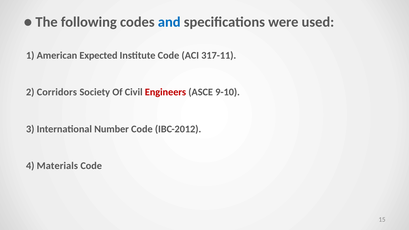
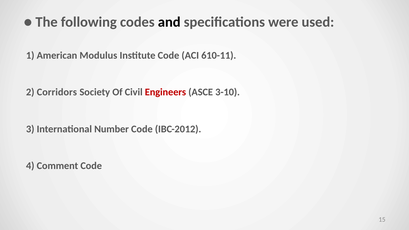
and colour: blue -> black (169, 22)
Expected: Expected -> Modulus (98, 55)
317-11: 317-11 -> 610-11 (219, 55)
9-10: 9-10 -> 3-10 (228, 92)
Materials: Materials -> Comment (57, 166)
